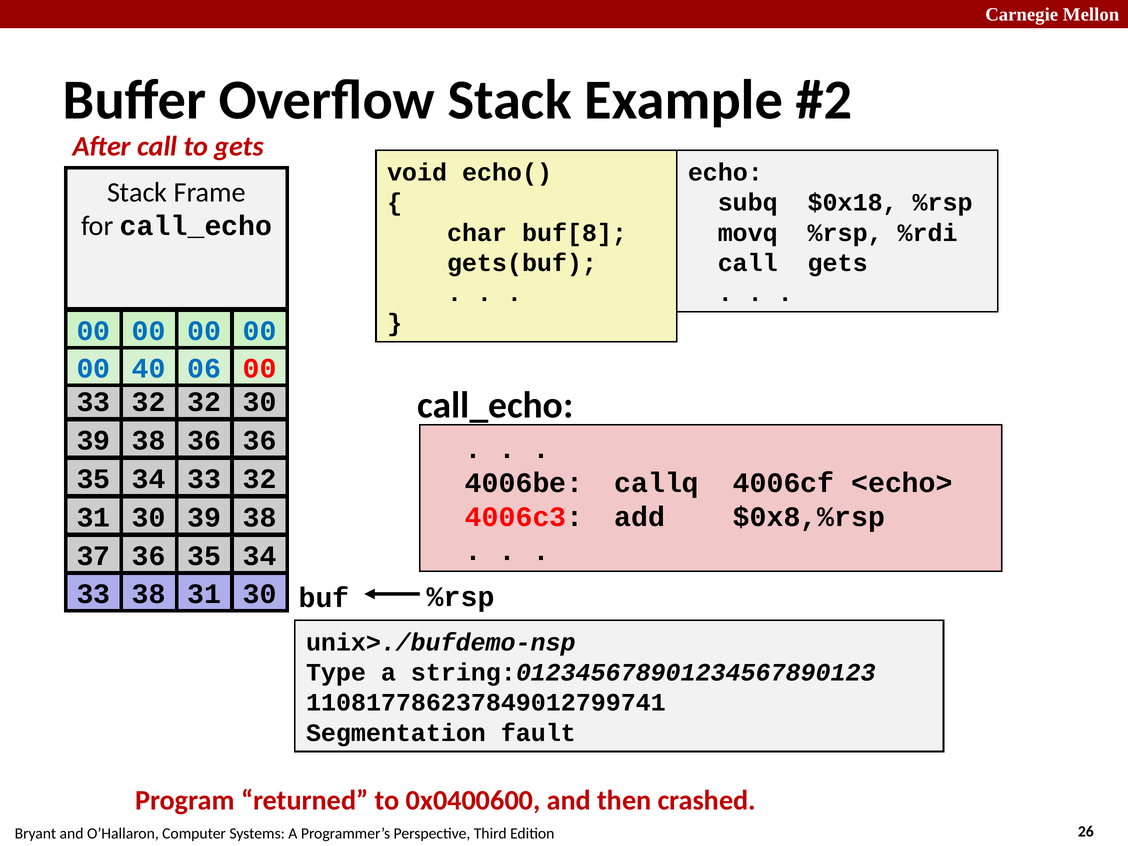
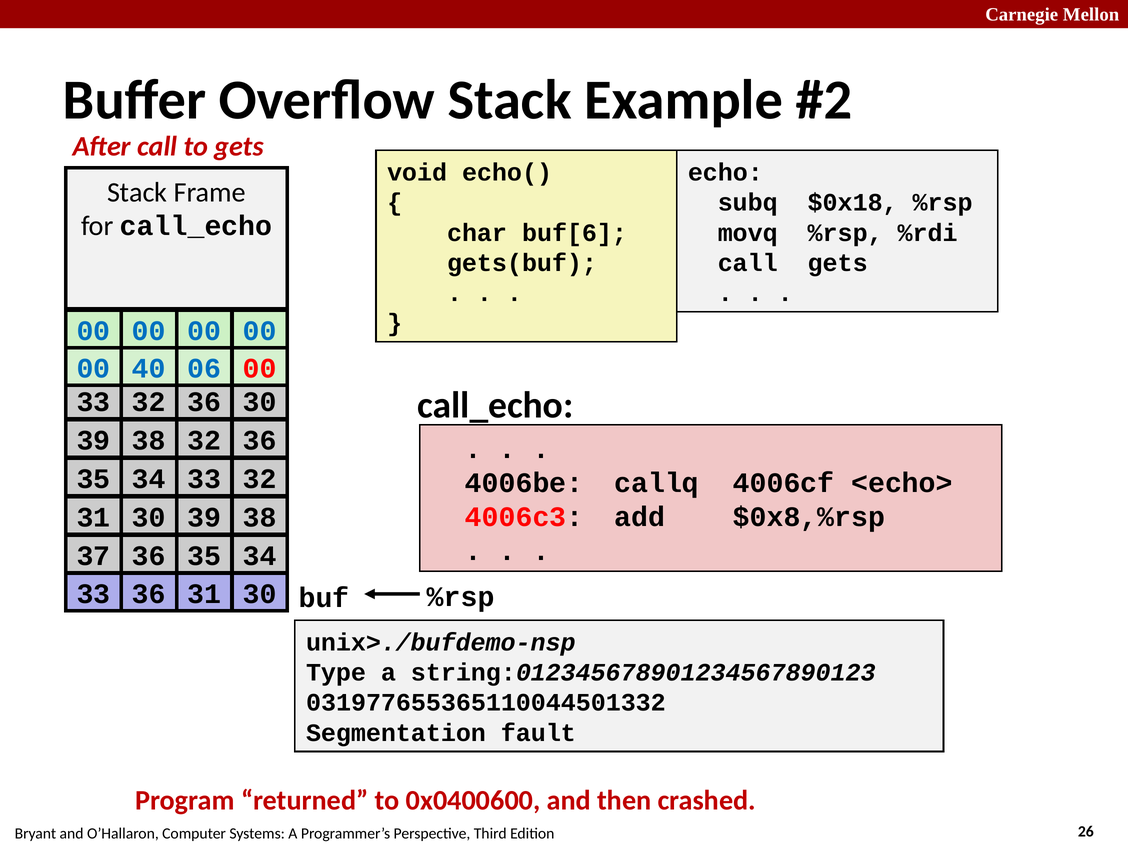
buf[8: buf[8 -> buf[6 (575, 233)
33 32 32: 32 -> 36 (204, 402)
38 36: 36 -> 32 (204, 441)
33 38: 38 -> 36 (149, 594)
110817786237849012799741: 110817786237849012799741 -> 031977655365110044501332 (486, 703)
